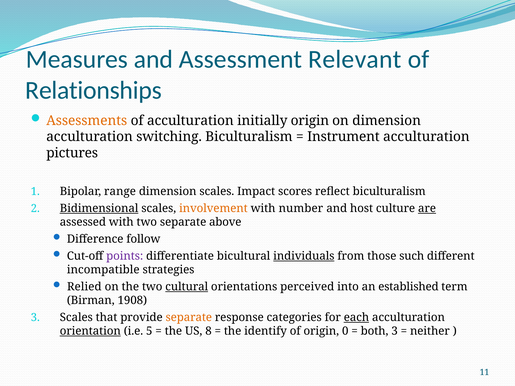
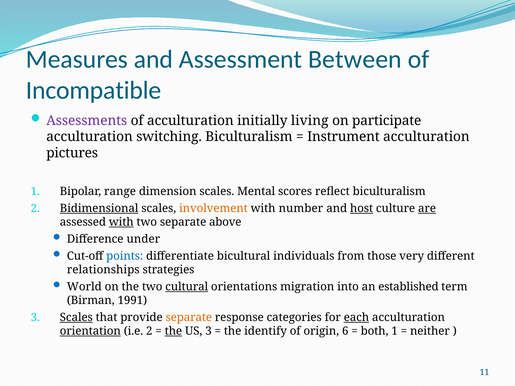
Relevant: Relevant -> Between (355, 59)
Relationships: Relationships -> Incompatible (94, 90)
Assessments colour: orange -> purple (87, 121)
initially origin: origin -> living (310, 121)
on dimension: dimension -> participate (387, 121)
Impact: Impact -> Mental (256, 191)
host underline: none -> present (362, 208)
with underline: none -> present (121, 222)
follow: follow -> under (143, 239)
points colour: purple -> blue (125, 256)
individuals underline: present -> none (304, 256)
such: such -> very (412, 256)
incompatible: incompatible -> relationships (103, 270)
Relied: Relied -> World (84, 287)
perceived: perceived -> migration (307, 287)
1908: 1908 -> 1991 (132, 301)
Scales underline: none -> present (76, 318)
i.e 5: 5 -> 2 (149, 331)
the underline: none -> present (173, 331)
US 8: 8 -> 3 (208, 331)
0: 0 -> 6 (345, 331)
both 3: 3 -> 1 (395, 331)
